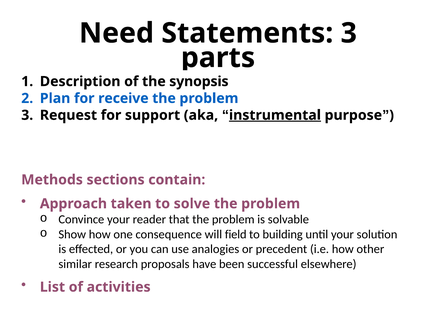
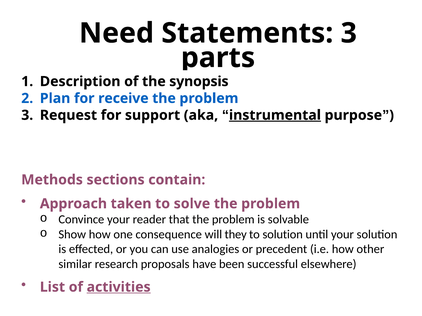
field: field -> they (236, 235)
to building: building -> solution (283, 235)
activities underline: none -> present (119, 287)
